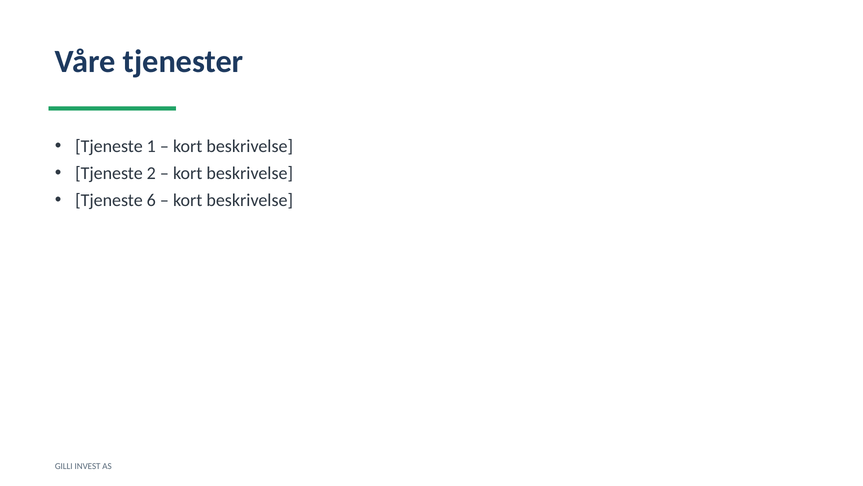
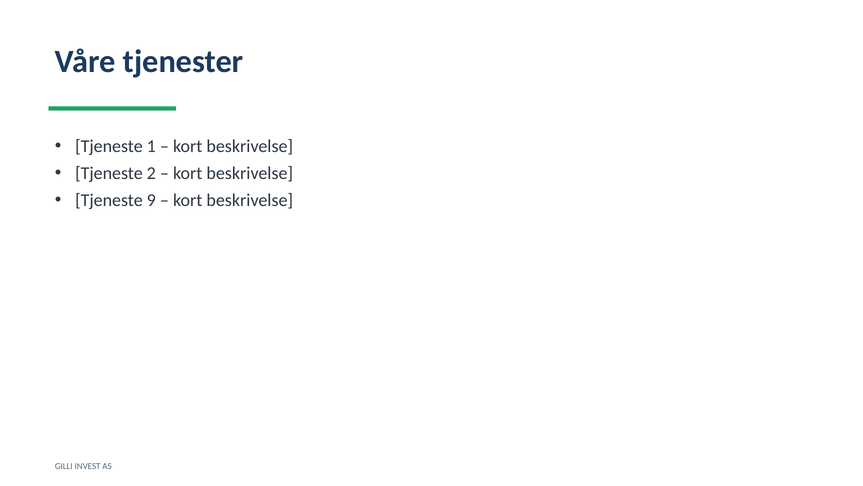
6: 6 -> 9 (151, 200)
